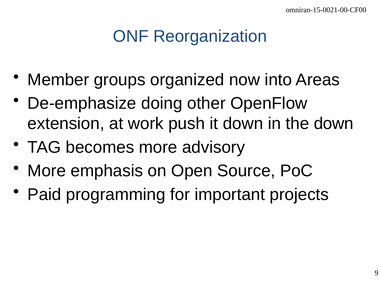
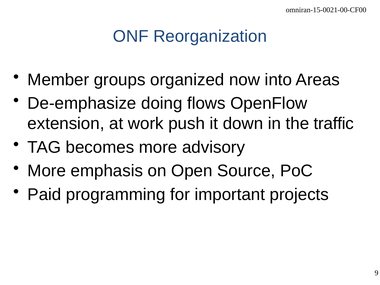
other: other -> flows (206, 103)
the down: down -> traffic (334, 124)
